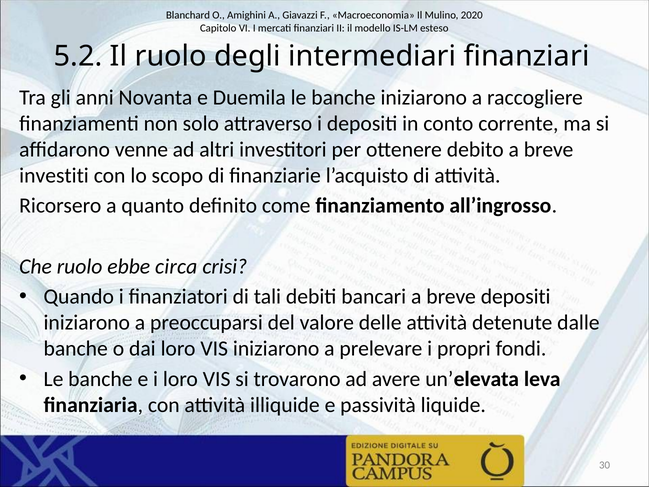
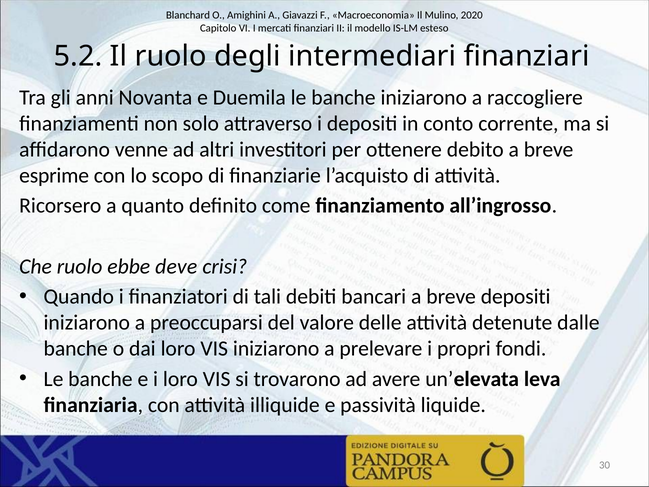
investiti: investiti -> esprime (54, 175)
circa: circa -> deve (176, 266)
